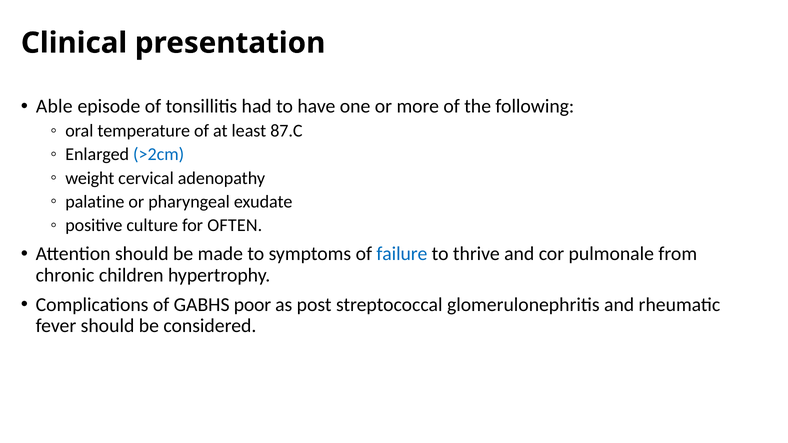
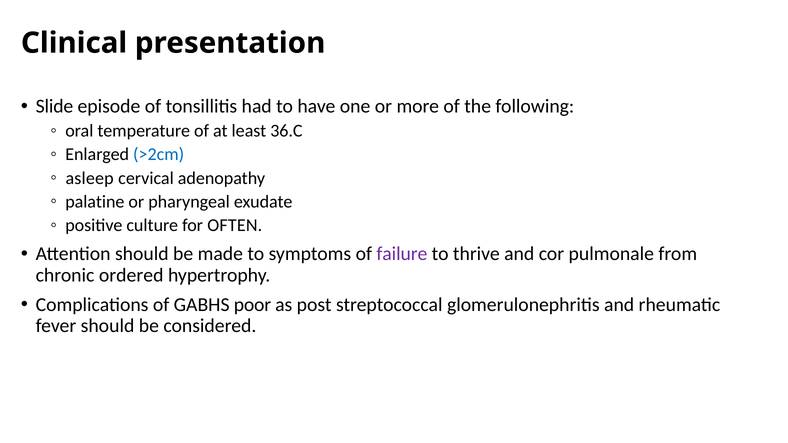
Able: Able -> Slide (54, 107)
87.C: 87.C -> 36.C (286, 131)
weight: weight -> asleep (90, 178)
failure colour: blue -> purple (402, 254)
children: children -> ordered (131, 275)
